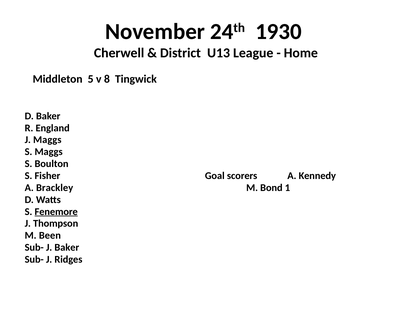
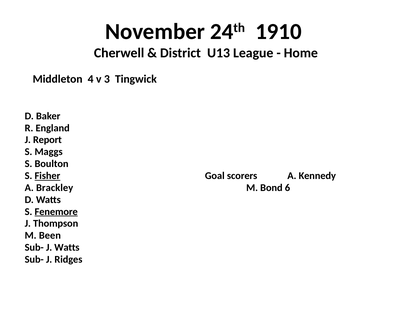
1930: 1930 -> 1910 (278, 31)
5: 5 -> 4 (91, 79)
8: 8 -> 3 (107, 79)
J Maggs: Maggs -> Report (47, 140)
Fisher underline: none -> present (47, 176)
1: 1 -> 6 (287, 188)
J Baker: Baker -> Watts (67, 247)
